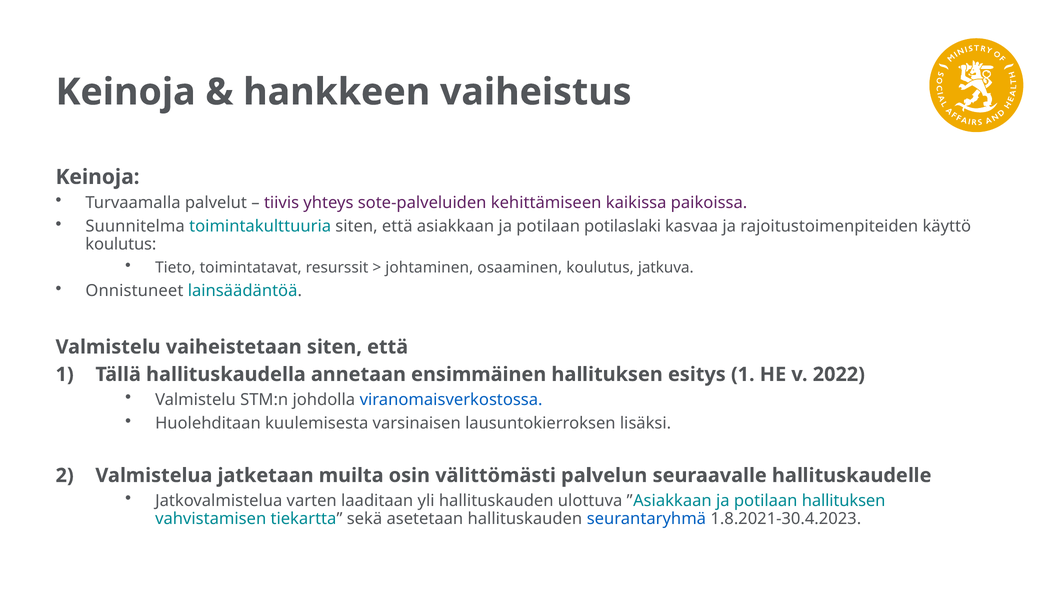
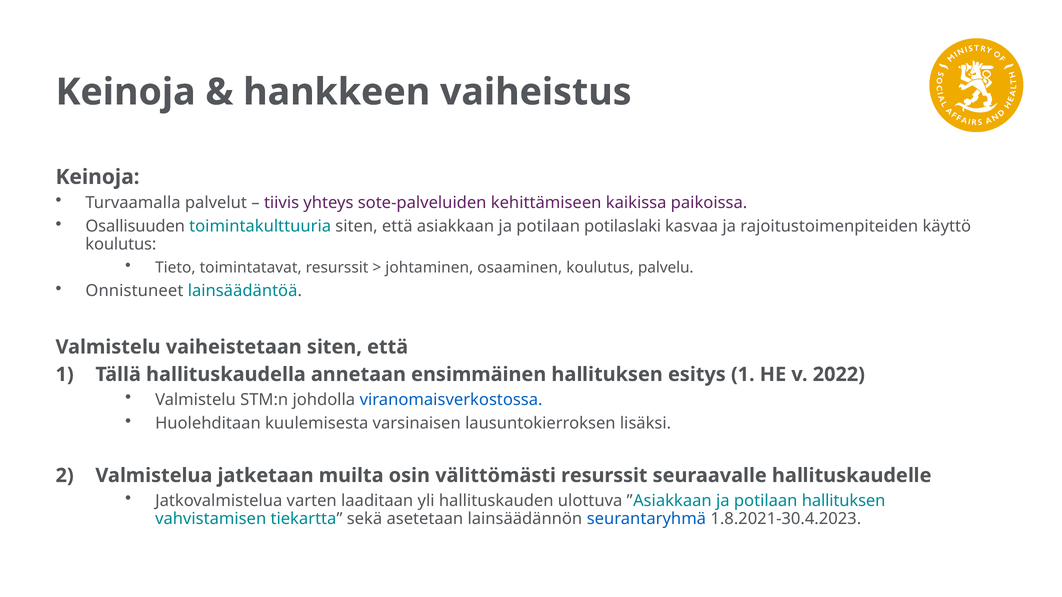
Suunnitelma: Suunnitelma -> Osallisuuden (135, 227)
jatkuva: jatkuva -> palvelu (666, 268)
välittömästi palvelun: palvelun -> resurssit (604, 476)
asetetaan hallituskauden: hallituskauden -> lainsäädännön (525, 519)
